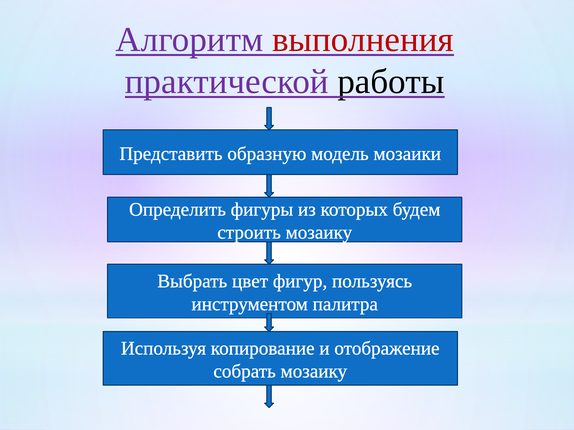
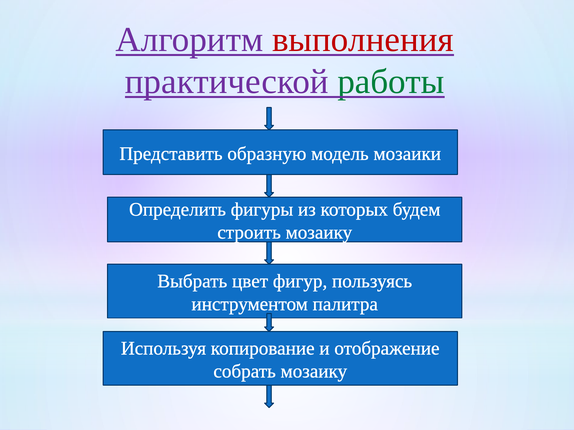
работы colour: black -> green (391, 82)
